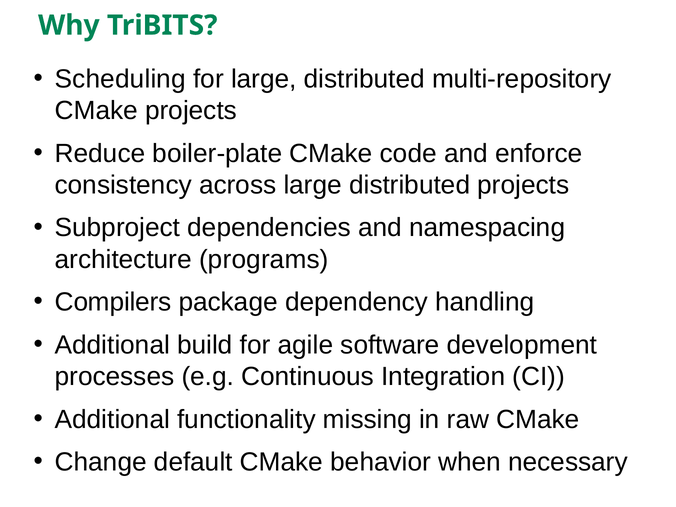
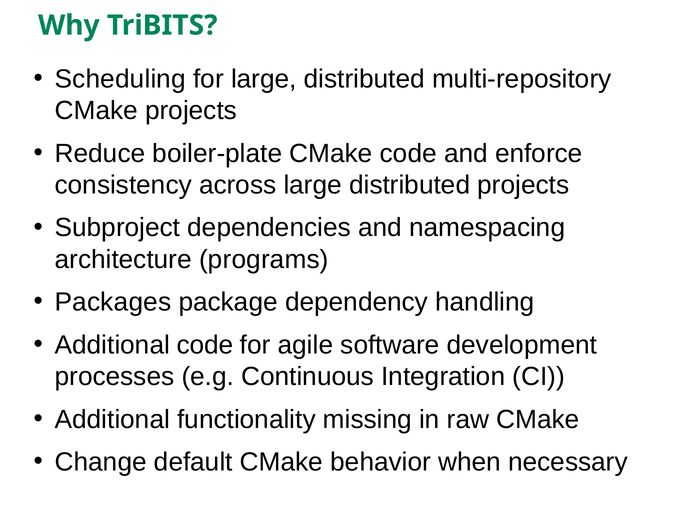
Compilers: Compilers -> Packages (113, 302)
Additional build: build -> code (205, 345)
